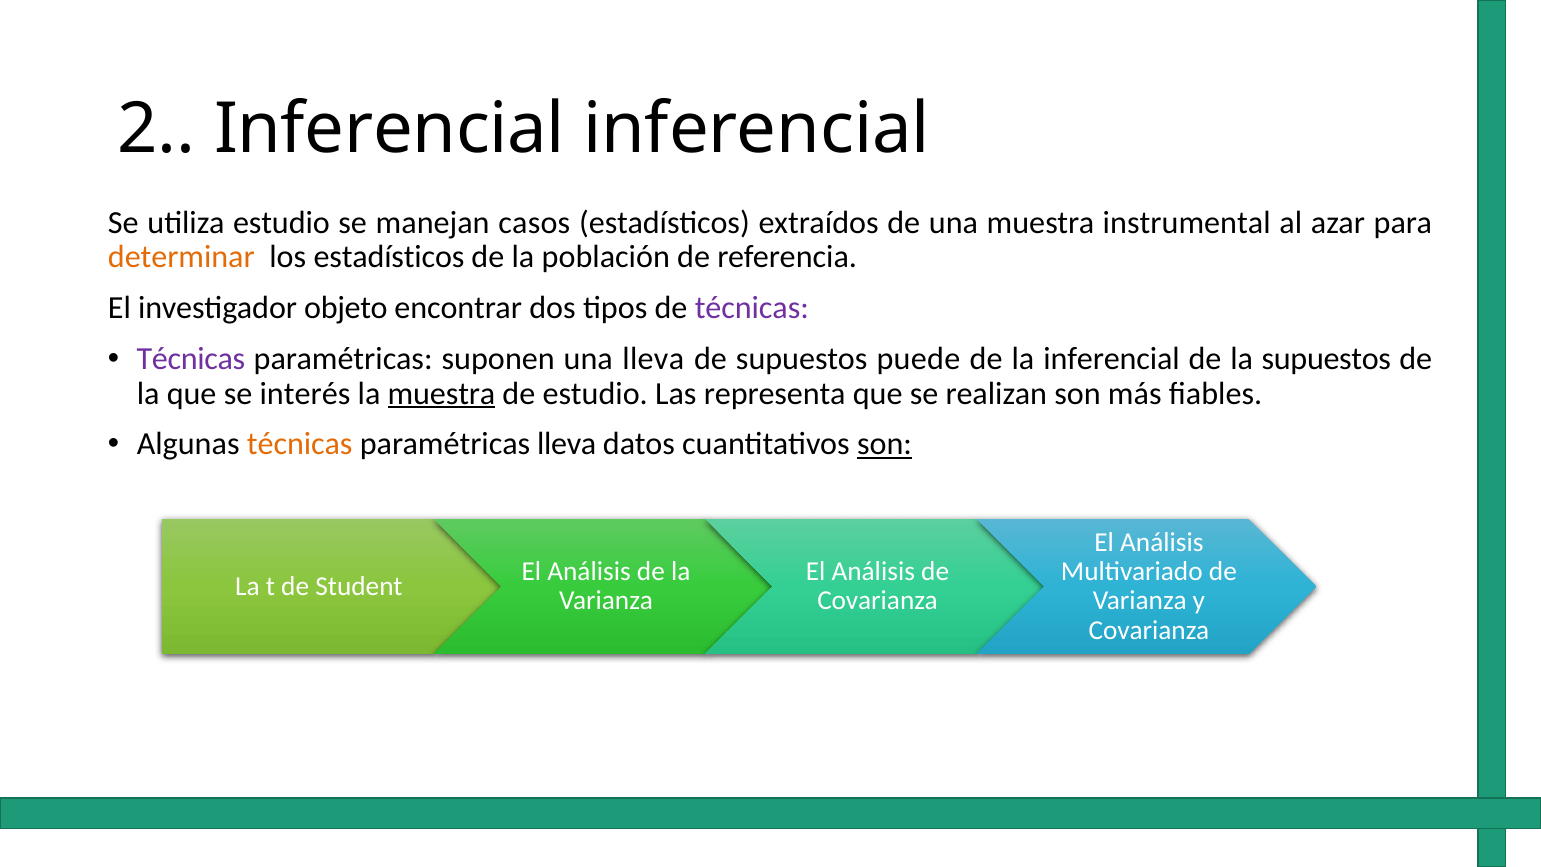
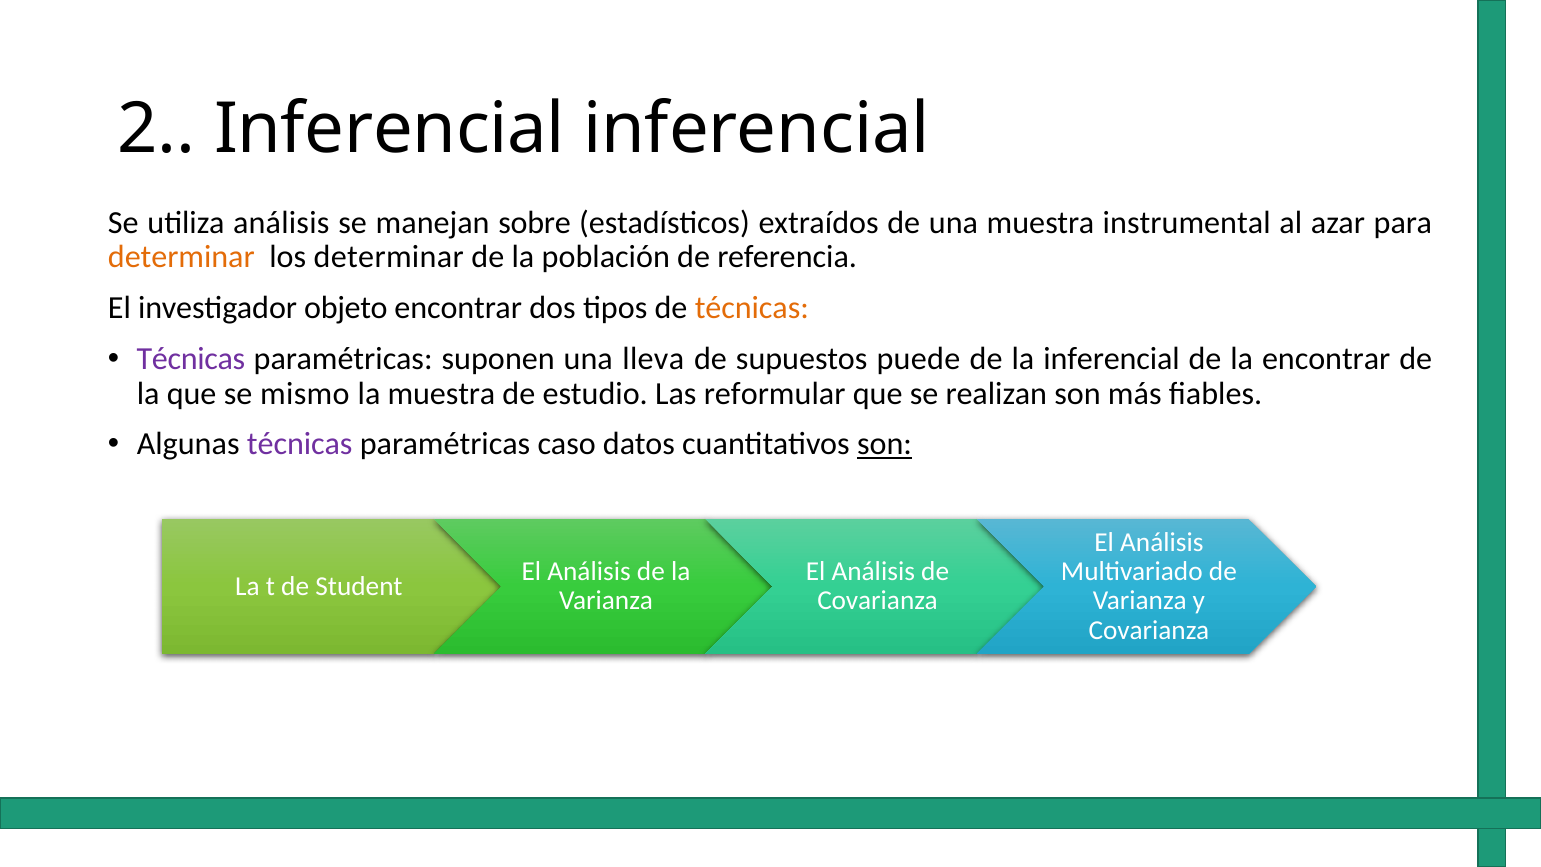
utiliza estudio: estudio -> análisis (281, 222)
casos: casos -> sobre (535, 222)
los estadísticos: estadísticos -> determinar (389, 257)
técnicas colour: purple -> orange (752, 308)
la supuestos: supuestos -> encontrar (1326, 359)
interés: interés -> mismo (305, 393)
muestra underline: present -> none (442, 393)
representa: representa -> reformular (775, 393)
técnicas colour: orange -> purple (300, 444)
paramétricas lleva: lleva -> caso (567, 444)
